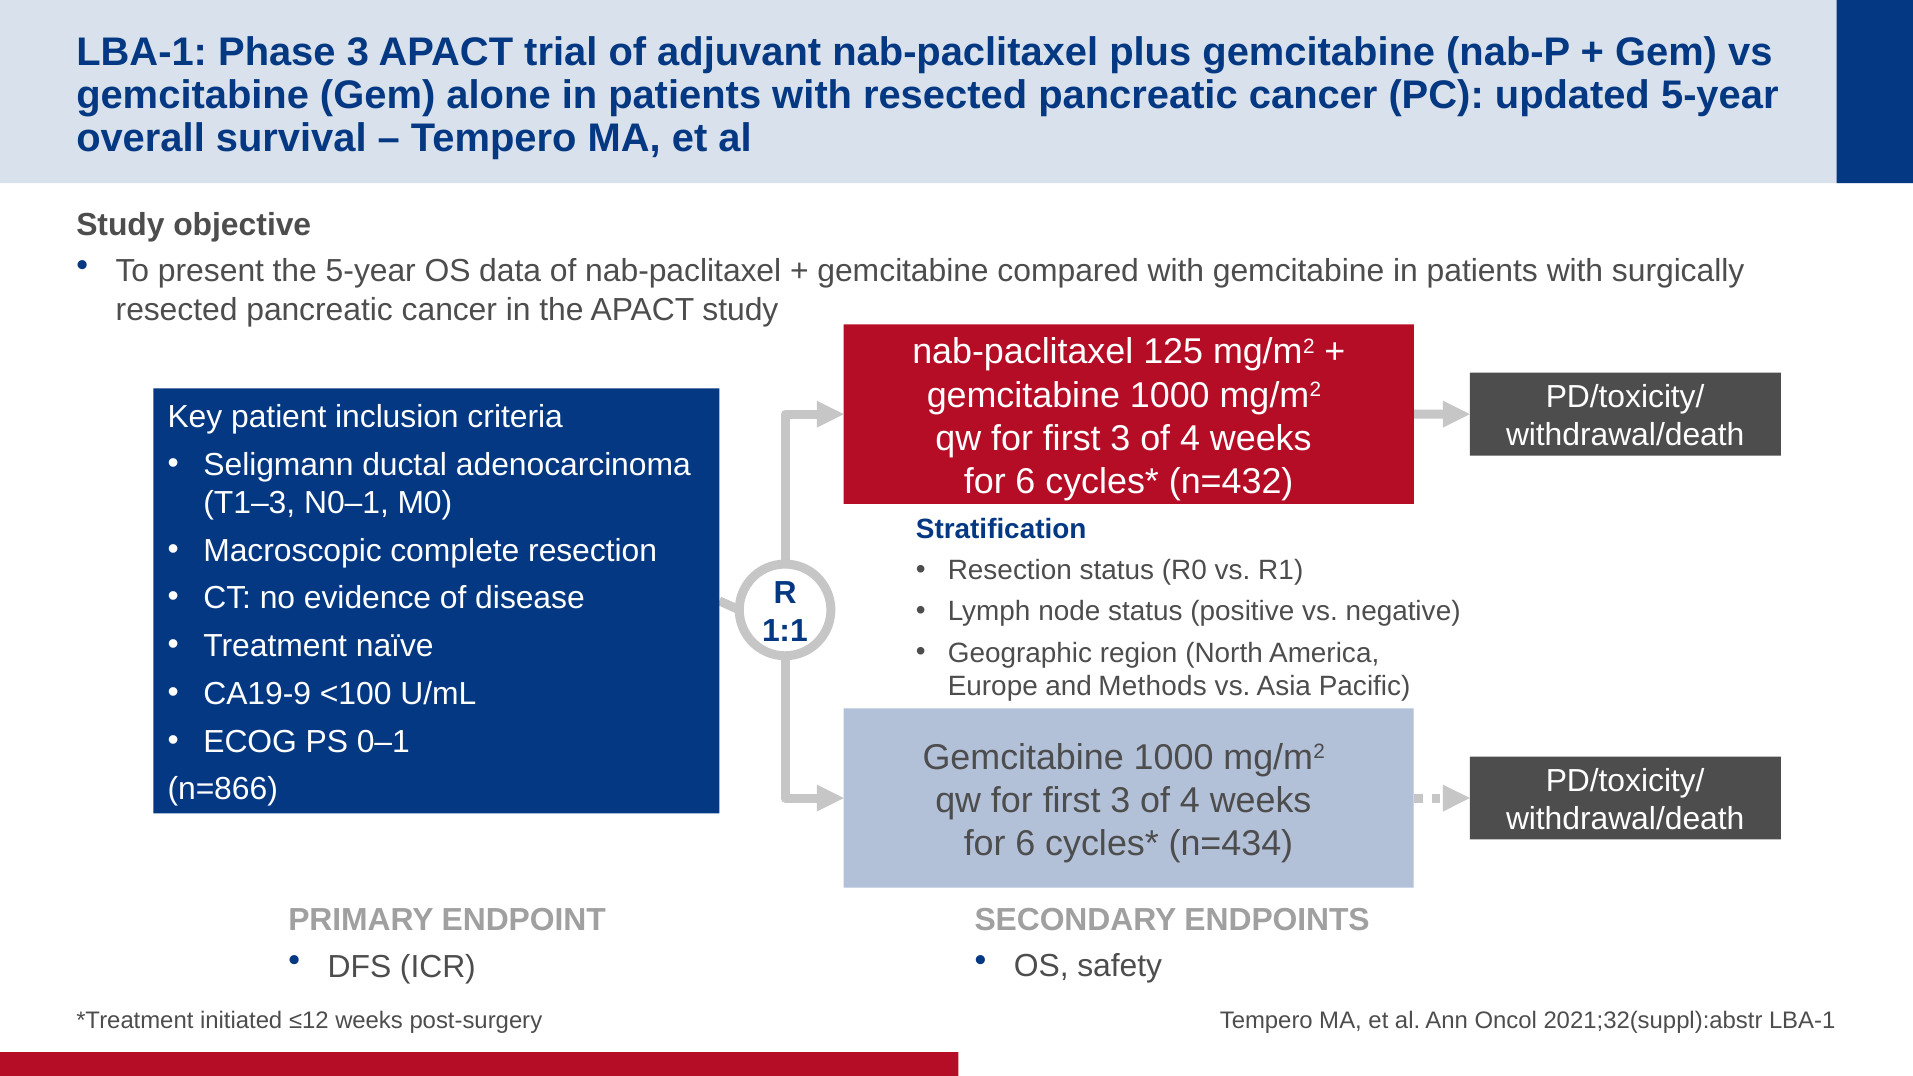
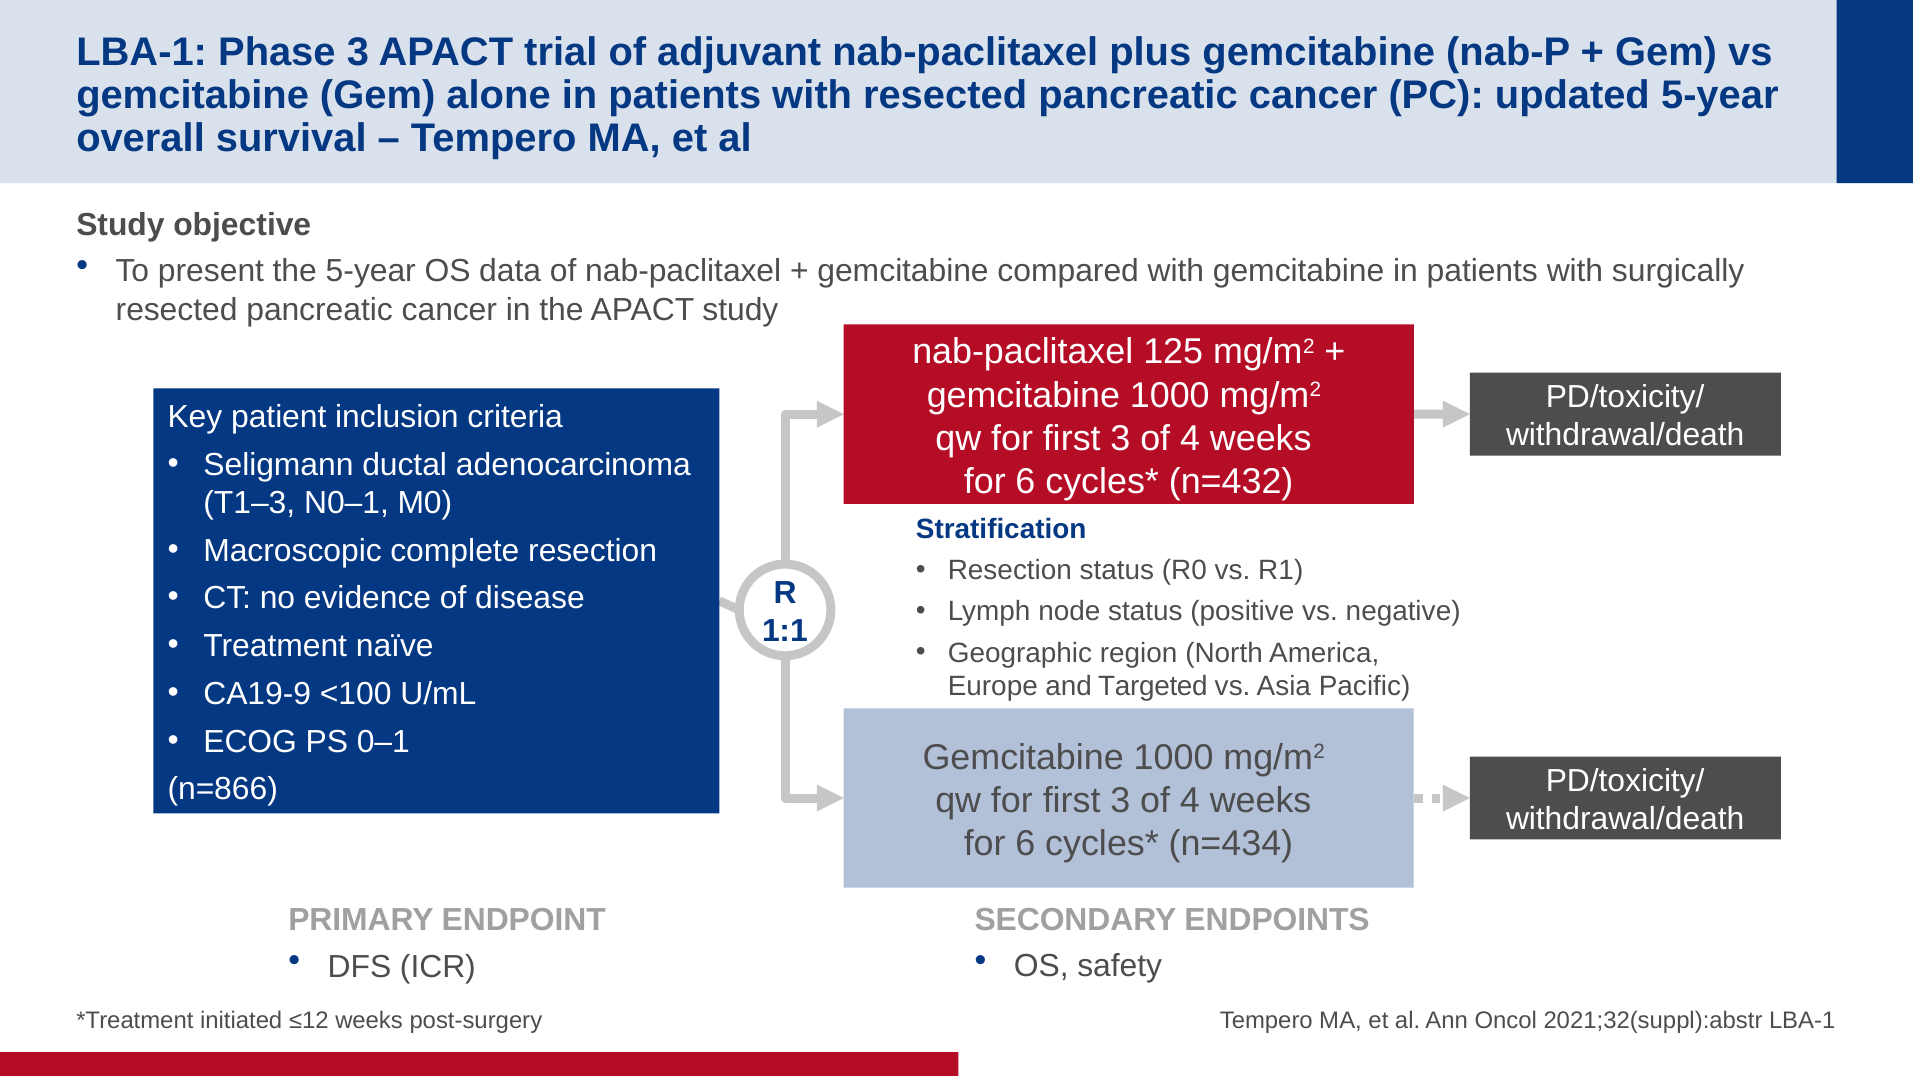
Methods: Methods -> Targeted (1153, 687)
